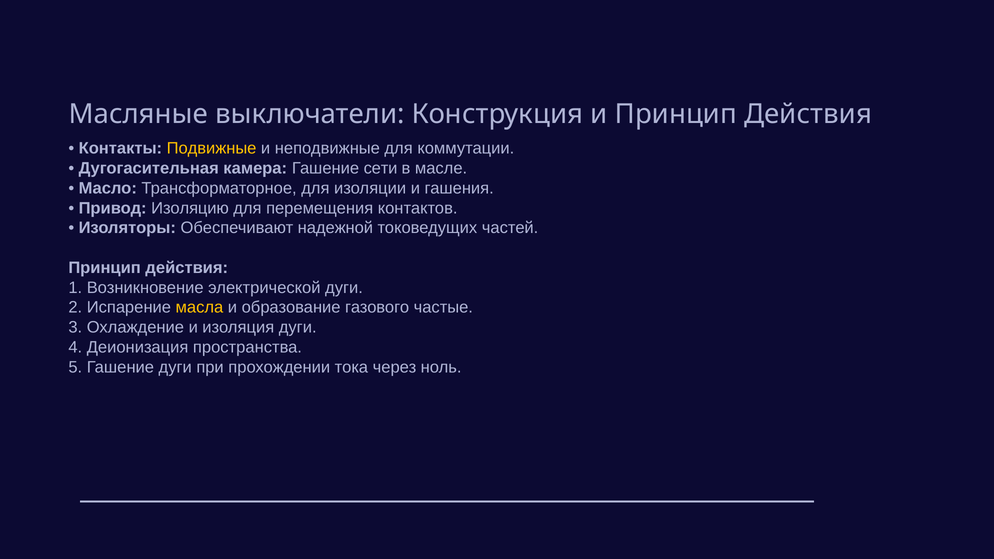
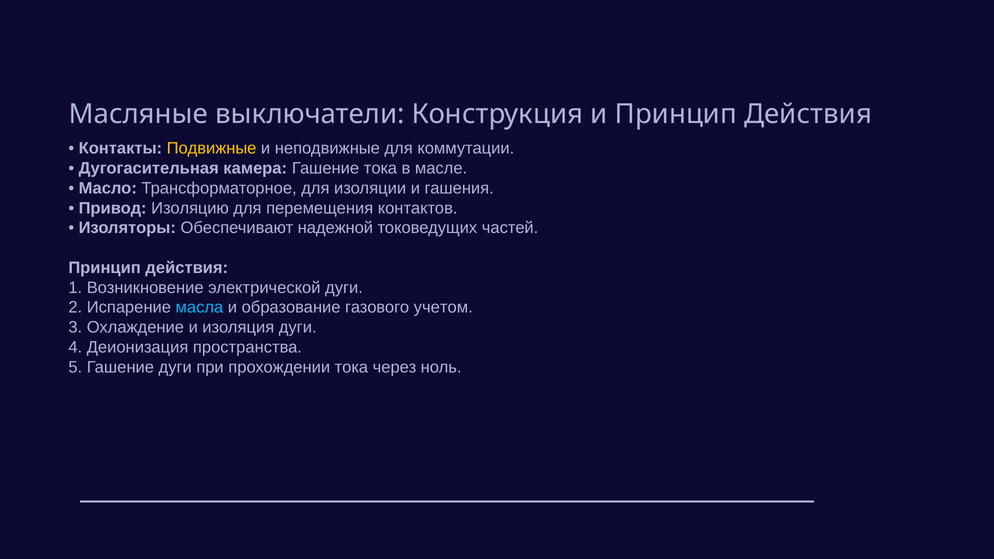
Гашение сети: сети -> тока (380, 168)
масла colour: yellow -> light blue (199, 308)
частые: частые -> учетом (443, 308)
